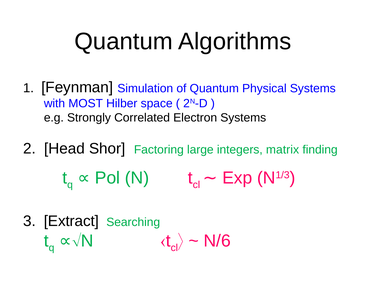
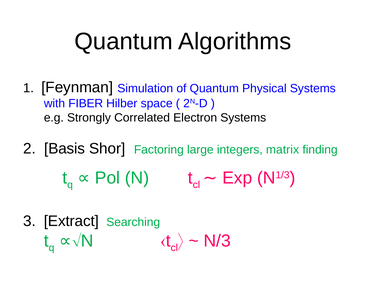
MOST: MOST -> FIBER (86, 103)
Head: Head -> Basis (65, 149)
N/6: N/6 -> N/3 (217, 241)
